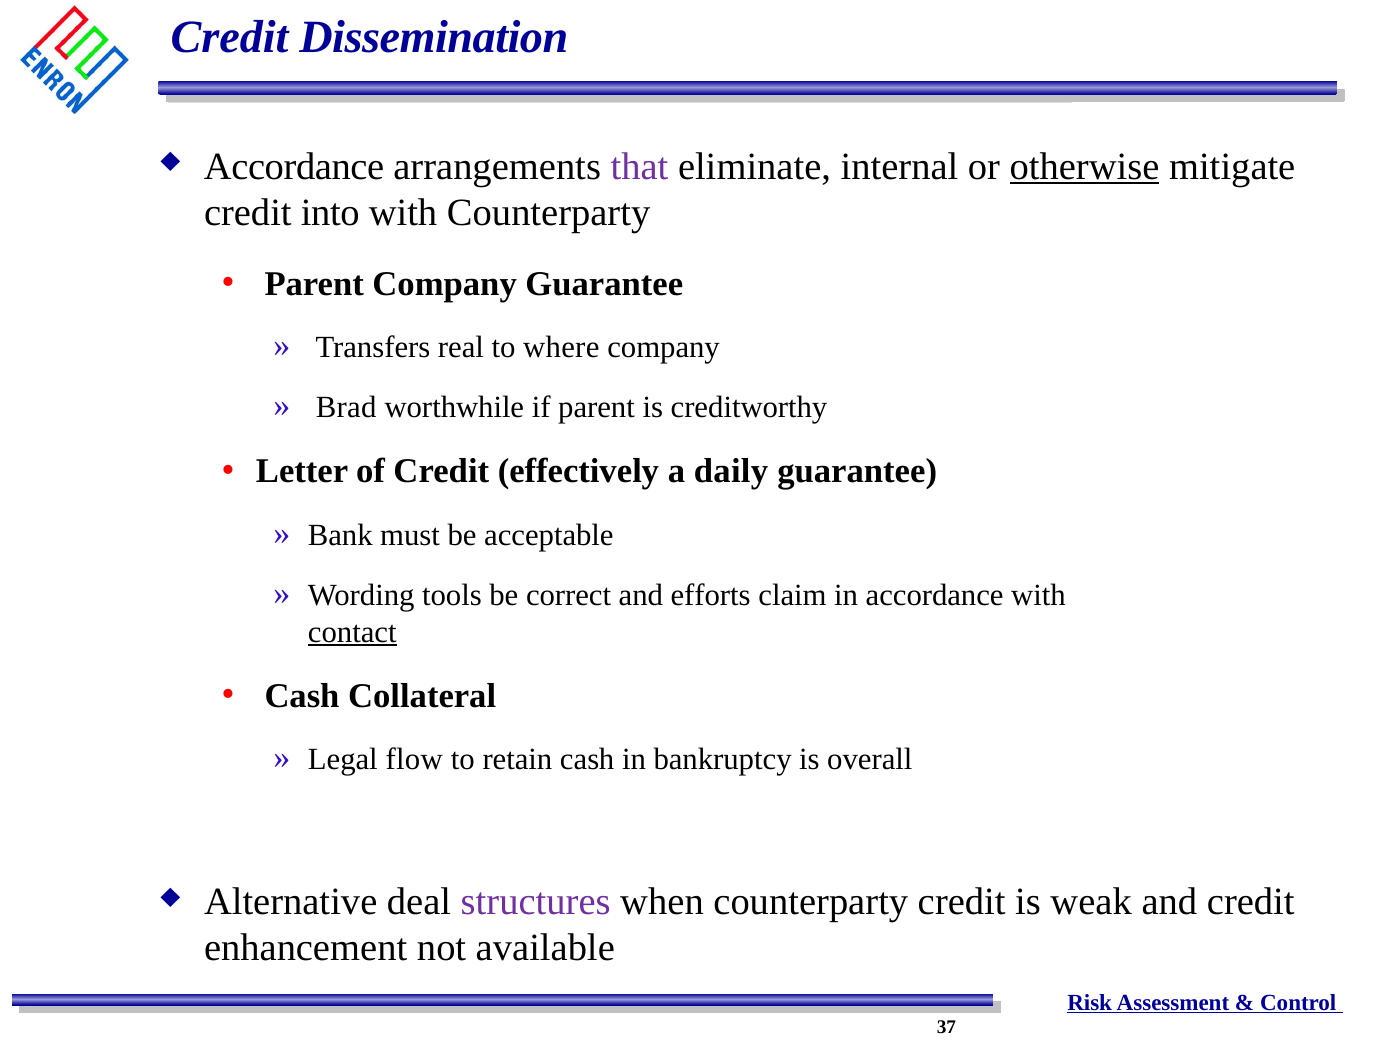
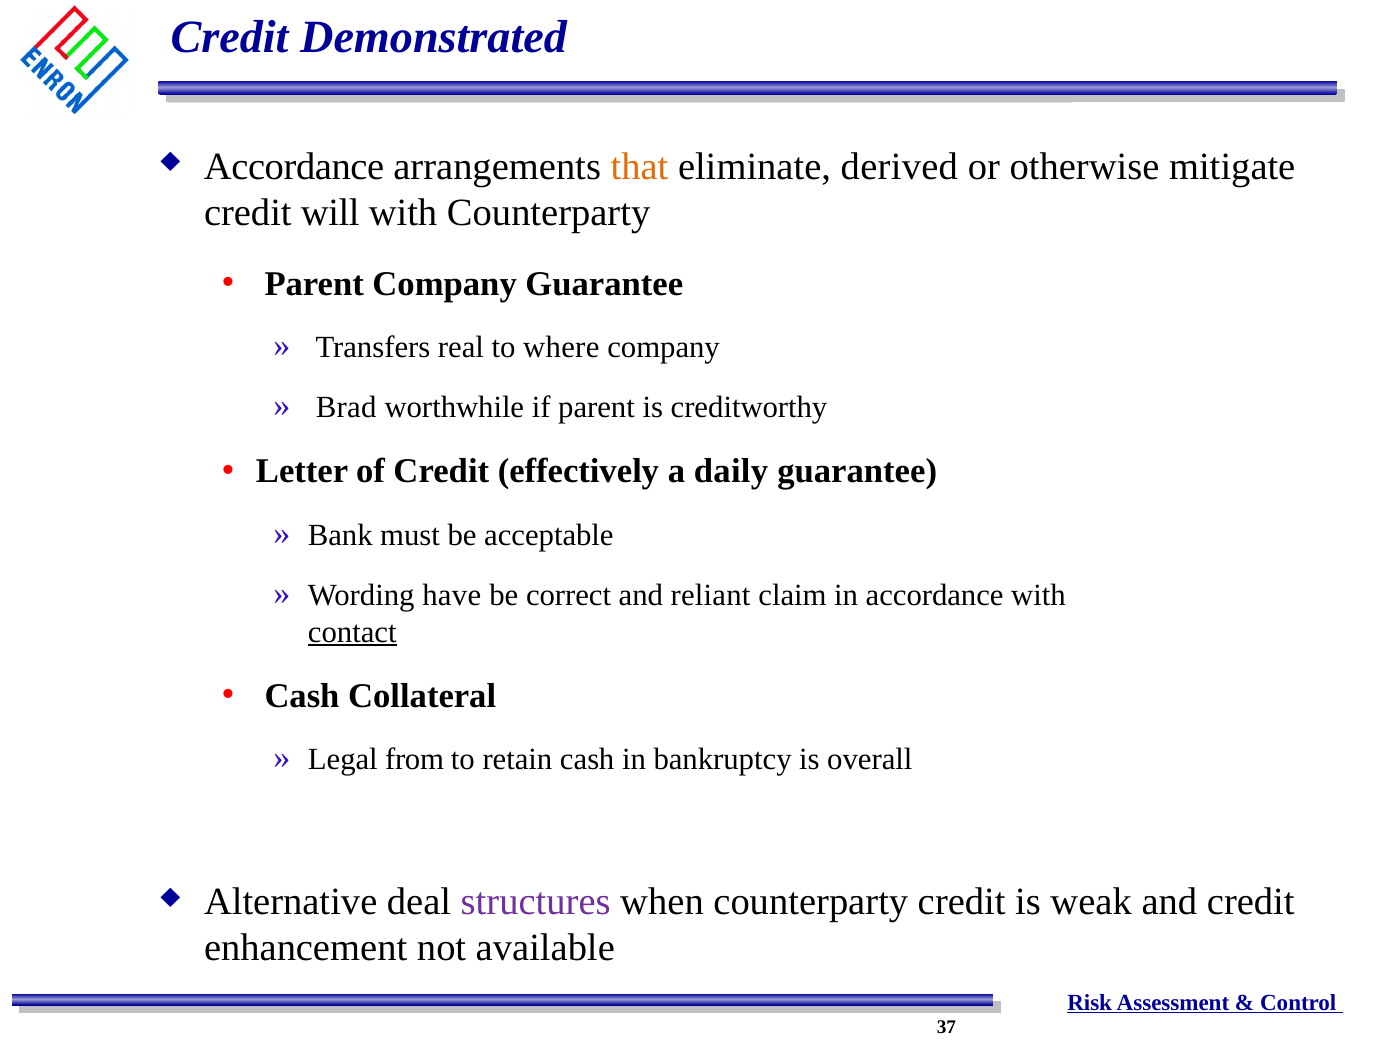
Dissemination: Dissemination -> Demonstrated (434, 38)
that colour: purple -> orange (640, 166)
internal: internal -> derived (899, 166)
otherwise underline: present -> none (1085, 166)
into: into -> will (330, 213)
tools: tools -> have (452, 595)
efforts: efforts -> reliant (711, 595)
flow: flow -> from (415, 759)
